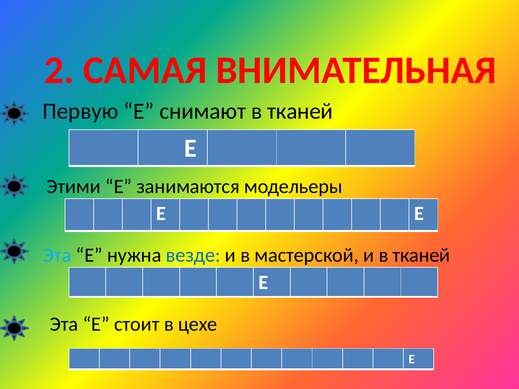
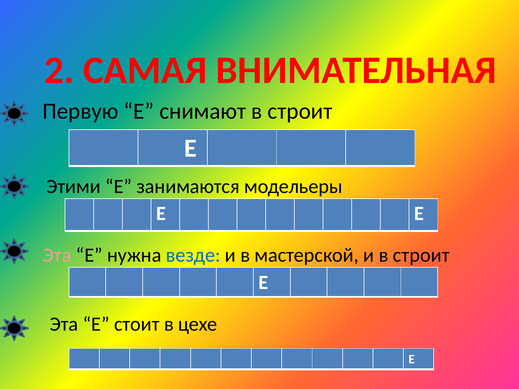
снимают в тканей: тканей -> строит (300, 111)
Эта colour: light blue -> pink (57, 255)
и в тканей: тканей -> строит (421, 255)
